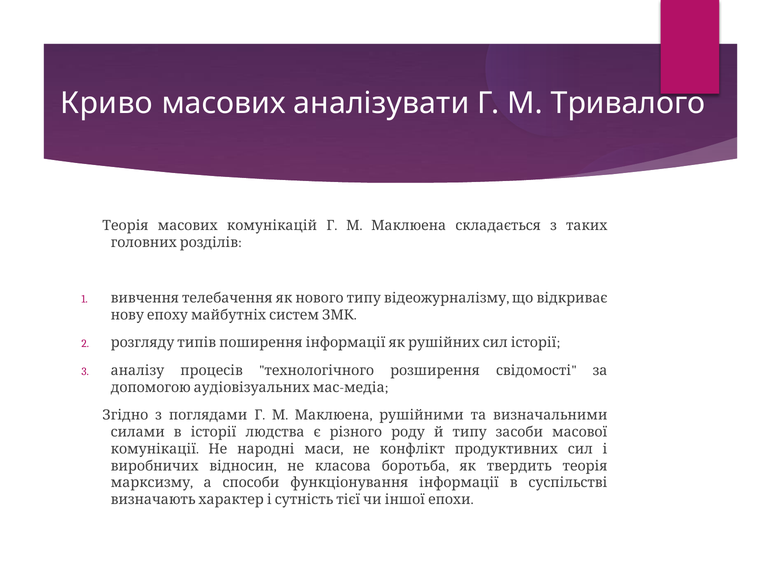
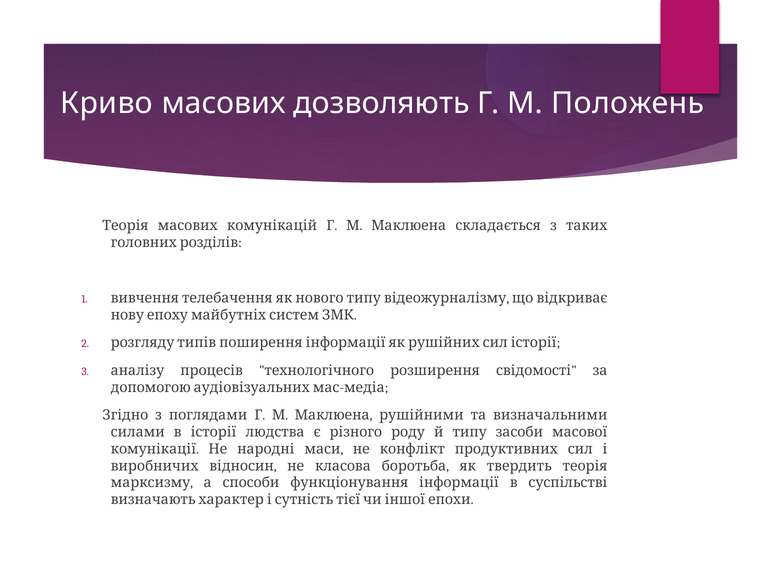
аналізувати: аналізувати -> дозволяють (382, 103)
Тривалого: Тривалого -> Положень (628, 103)
